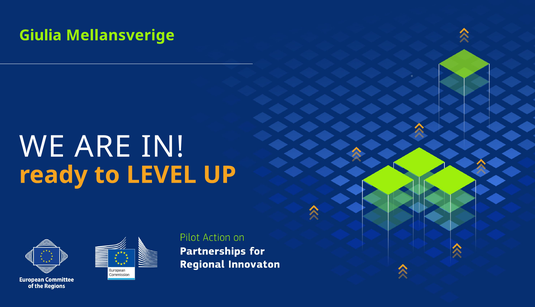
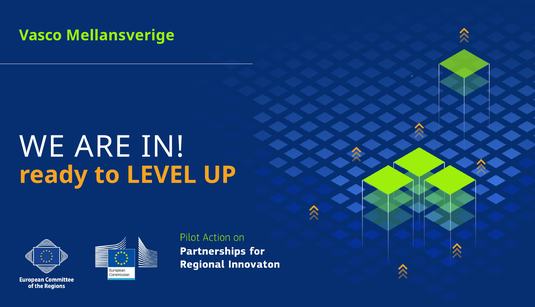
Giulia: Giulia -> Vasco (40, 35)
